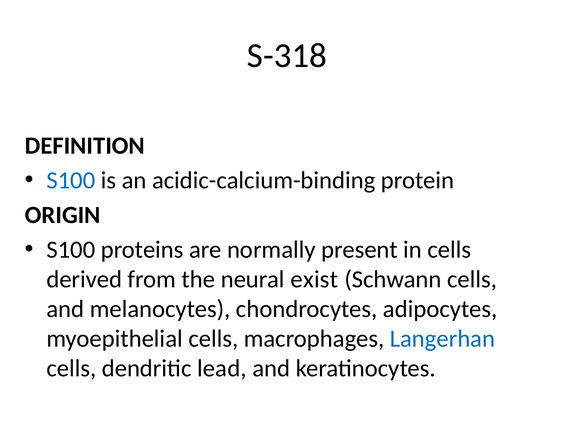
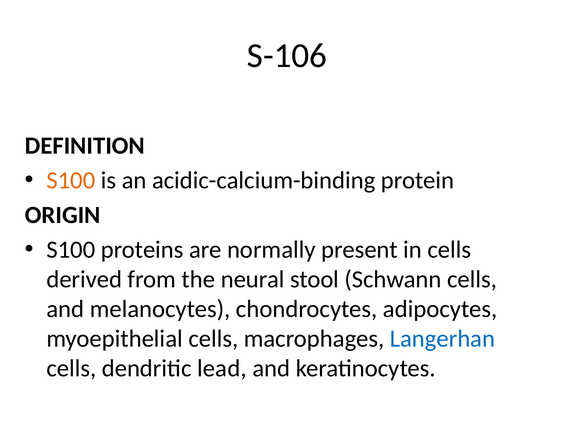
S-318: S-318 -> S-106 (287, 56)
S100 colour: blue -> orange (71, 180)
exist: exist -> stool (315, 280)
